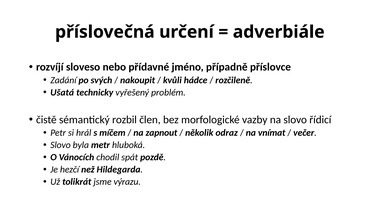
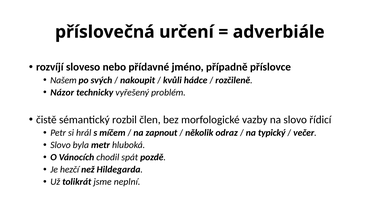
Zadání: Zadání -> Našem (63, 80)
Ušatá: Ušatá -> Názor (62, 92)
vnímat: vnímat -> typický (272, 133)
výrazu: výrazu -> neplní (127, 182)
